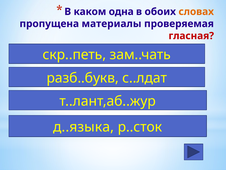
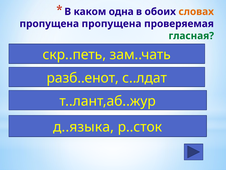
пропущена материалы: материалы -> пропущена (112, 24)
гласная colour: red -> green (191, 36)
разб..букв: разб..букв -> разб..енот (83, 78)
